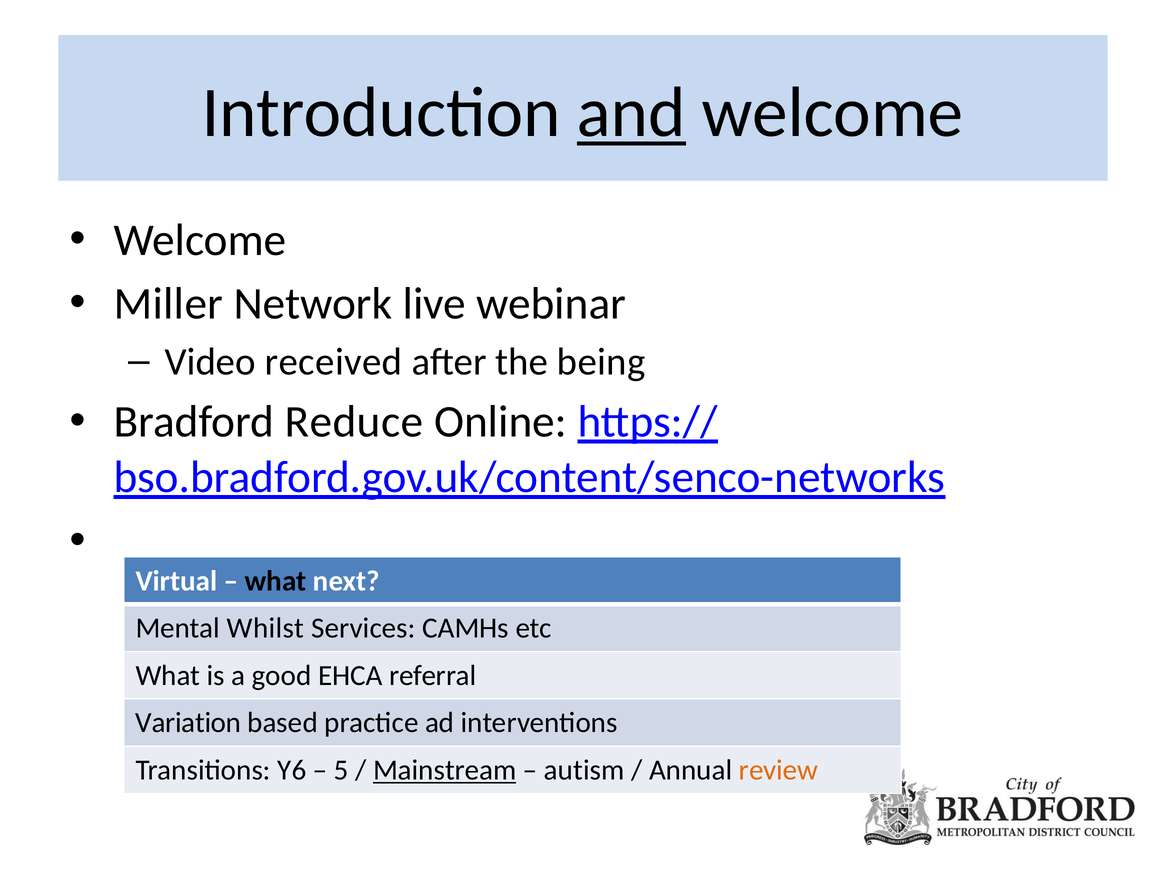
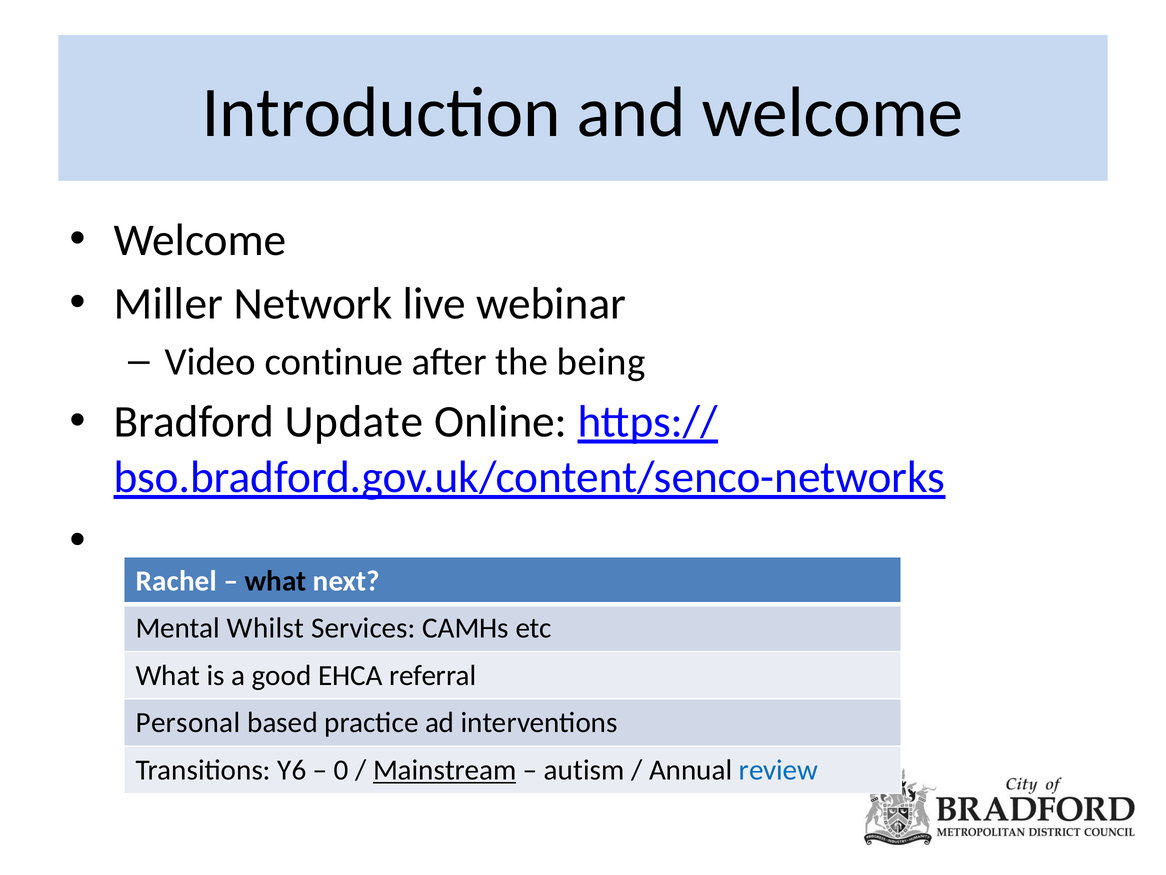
and underline: present -> none (631, 113)
received: received -> continue (334, 362)
Reduce: Reduce -> Update (354, 422)
Virtual: Virtual -> Rachel (176, 581)
Variation: Variation -> Personal (188, 722)
5: 5 -> 0 (341, 770)
review colour: orange -> blue (779, 770)
